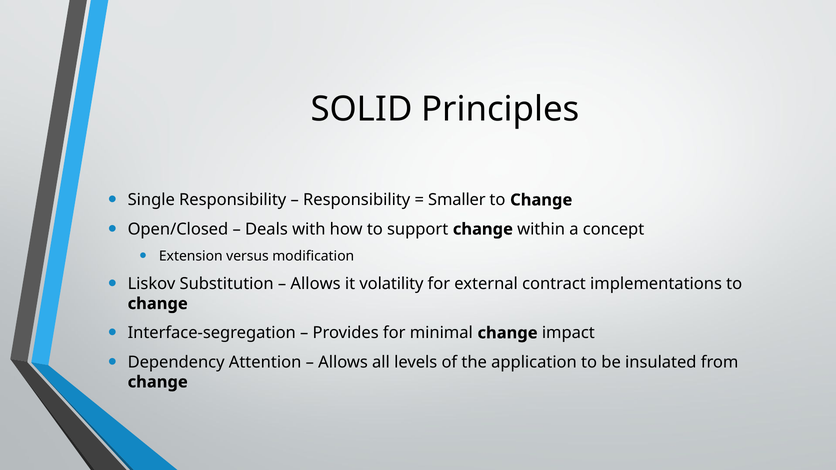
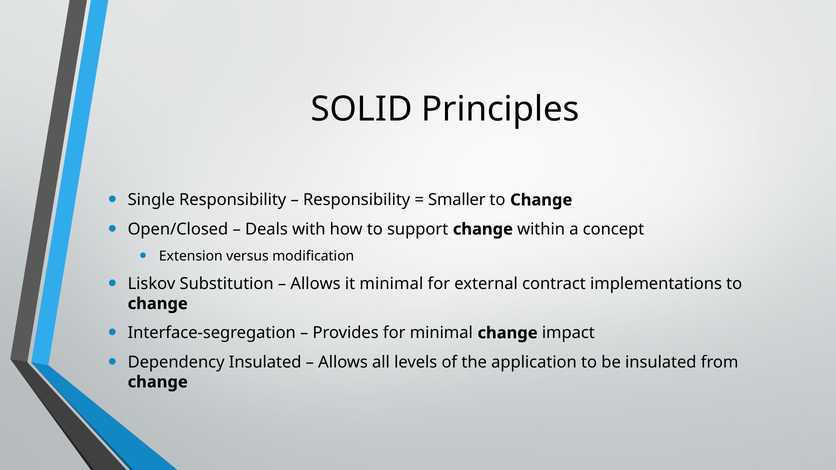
it volatility: volatility -> minimal (391, 284)
Dependency Attention: Attention -> Insulated (265, 362)
